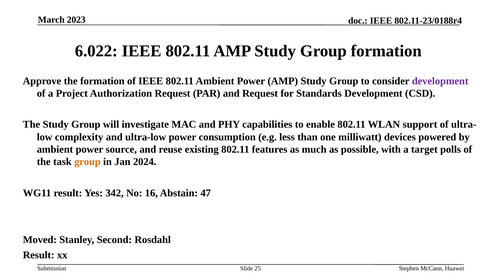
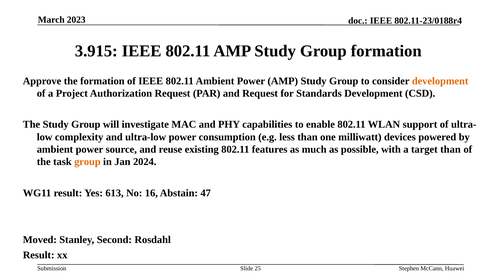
6.022: 6.022 -> 3.915 (96, 51)
development colour: purple -> orange (440, 81)
target polls: polls -> than (451, 149)
342: 342 -> 613 (115, 193)
